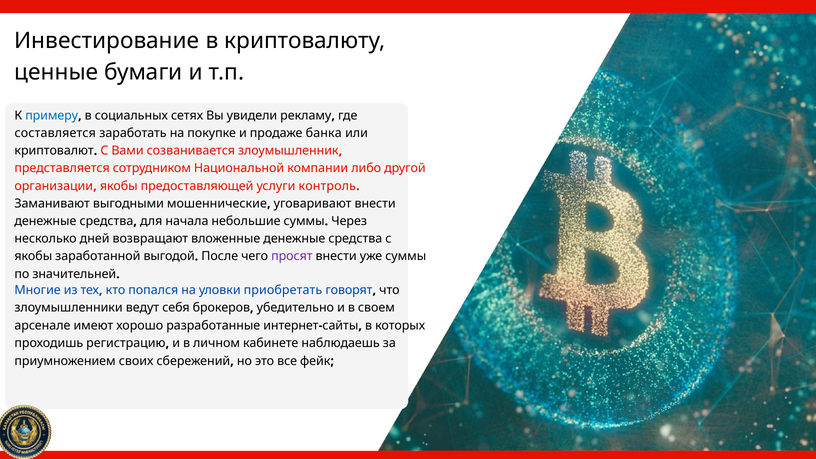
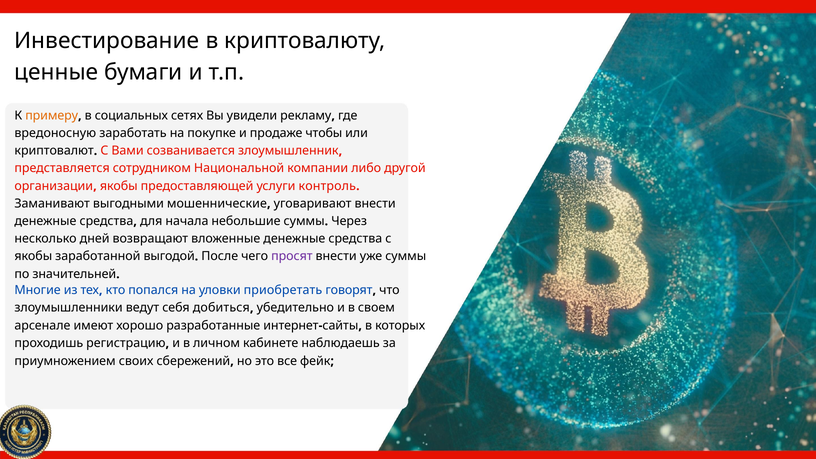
примеру colour: blue -> orange (52, 116)
составляется: составляется -> вредоносную (55, 133)
банка: банка -> чтобы (324, 133)
брокеров: брокеров -> добиться (221, 308)
